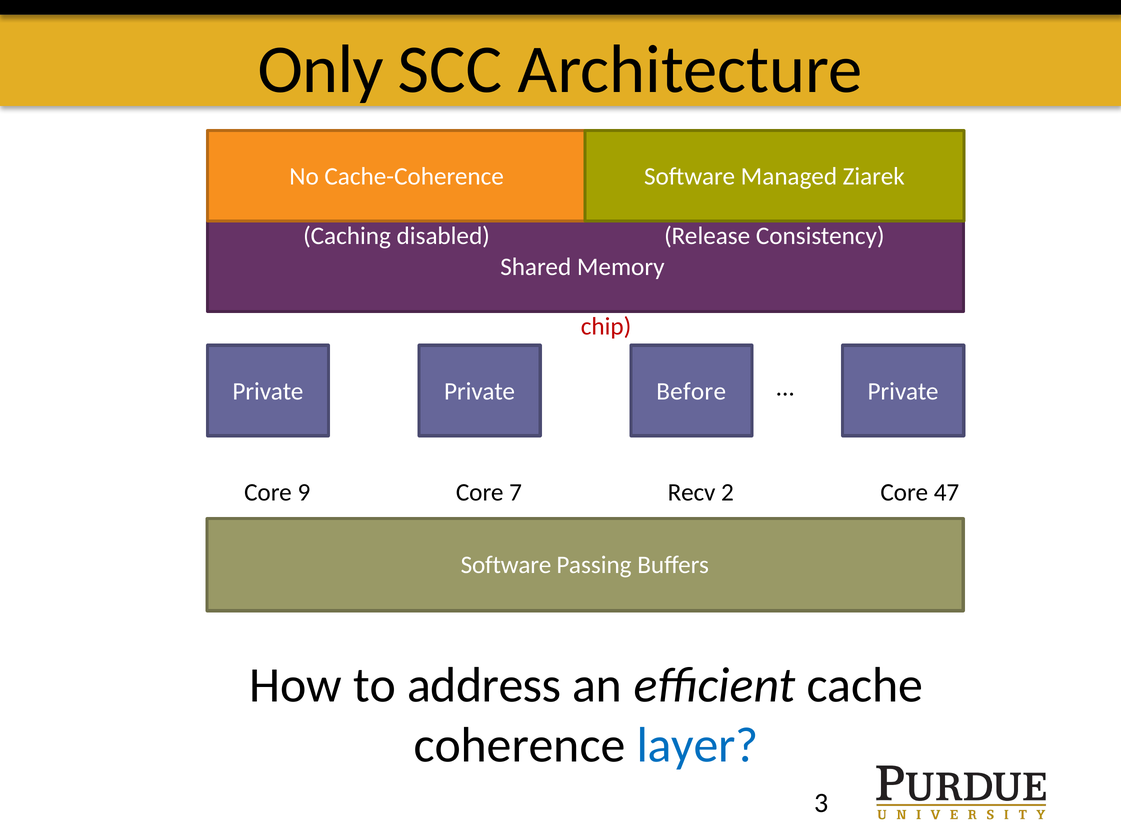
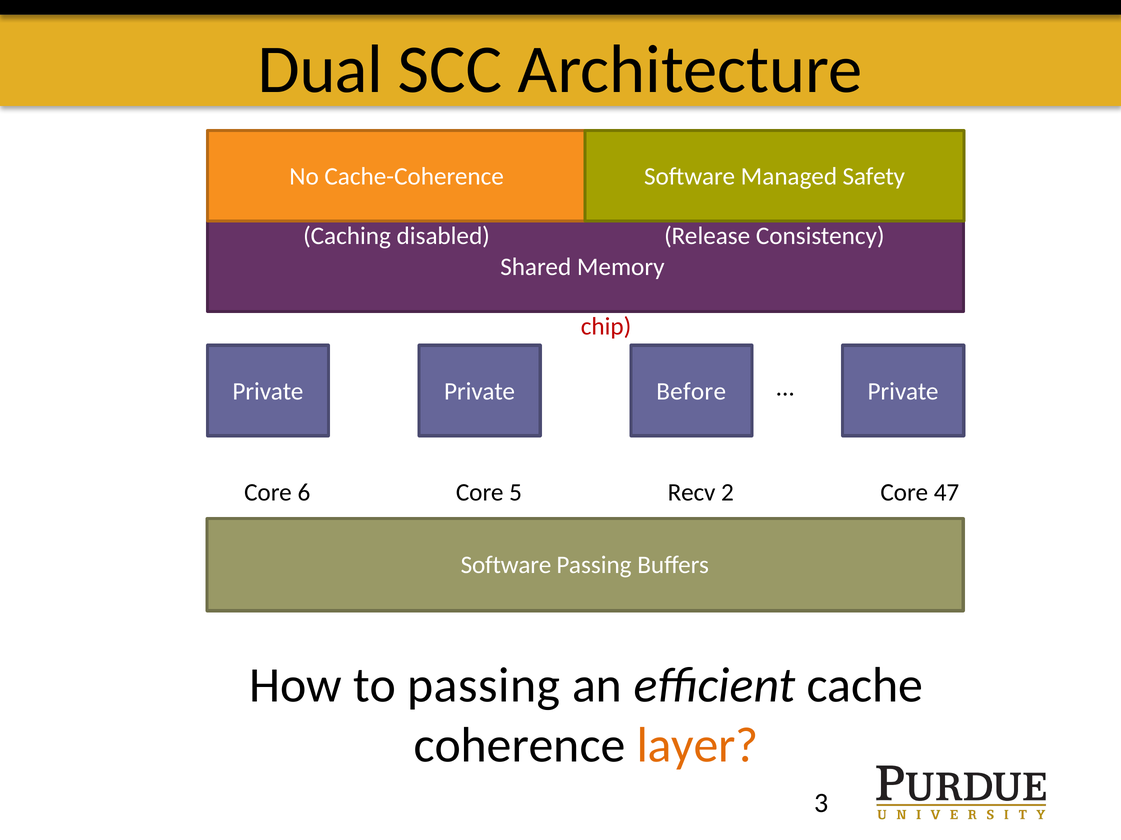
Only: Only -> Dual (320, 70)
Ziarek: Ziarek -> Safety (874, 177)
9: 9 -> 6 (304, 493)
7: 7 -> 5 (516, 493)
to address: address -> passing (484, 686)
layer colour: blue -> orange (698, 746)
